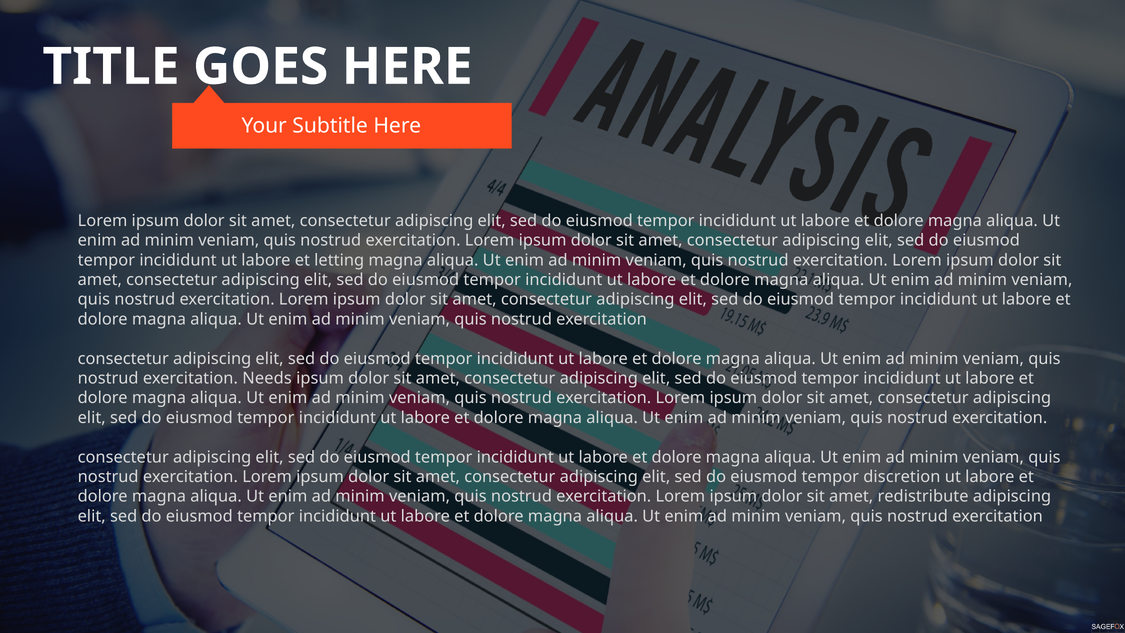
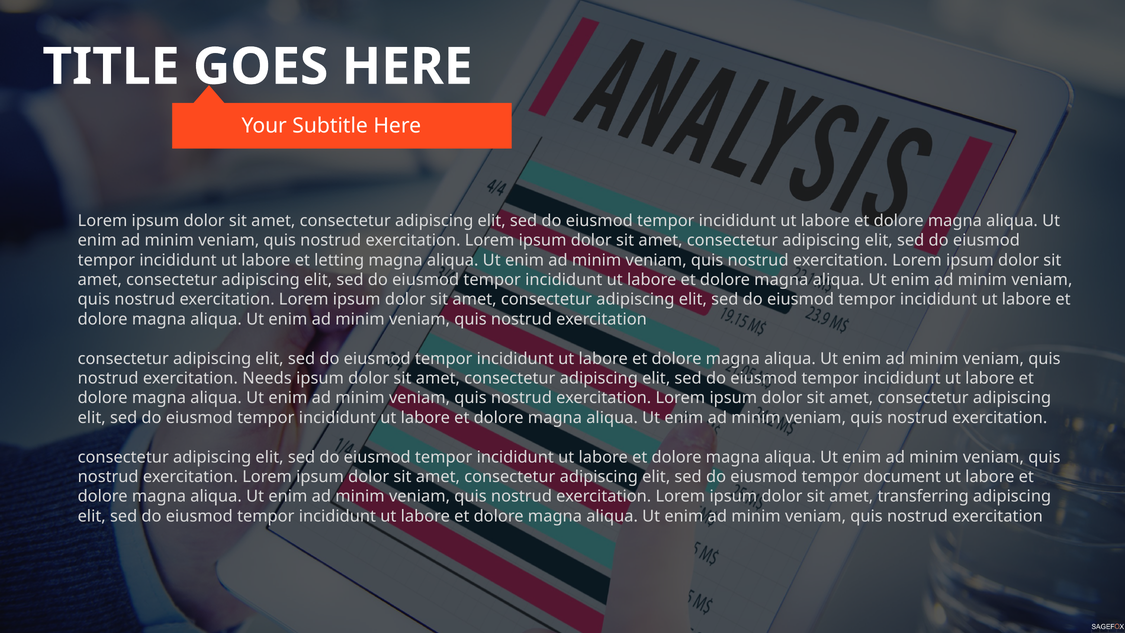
discretion: discretion -> document (902, 477)
redistribute: redistribute -> transferring (923, 496)
